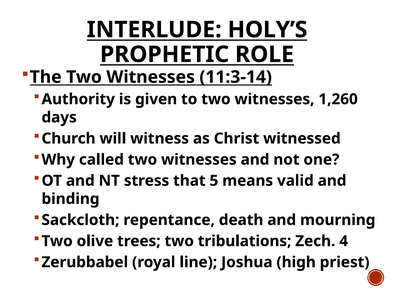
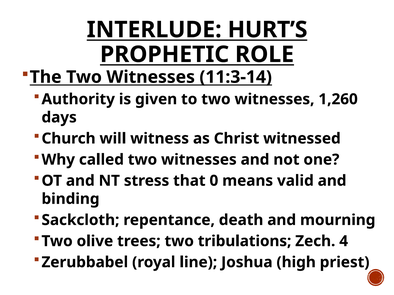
HOLY’S: HOLY’S -> HURT’S (268, 30)
5: 5 -> 0 (214, 181)
